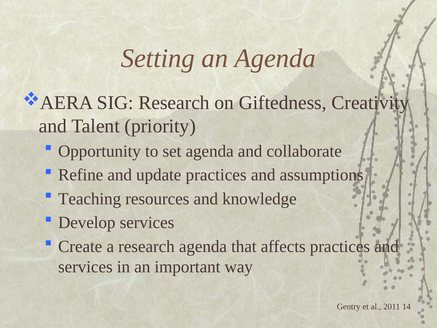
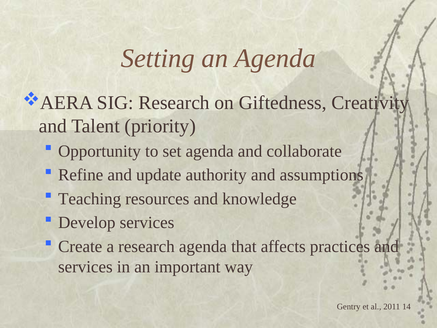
update practices: practices -> authority (216, 175)
